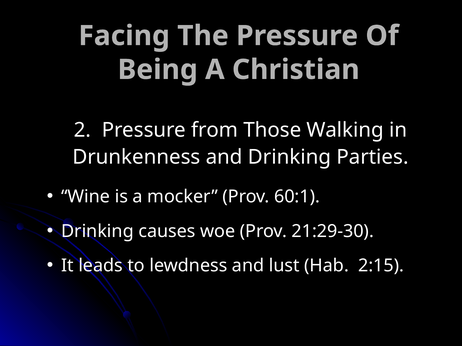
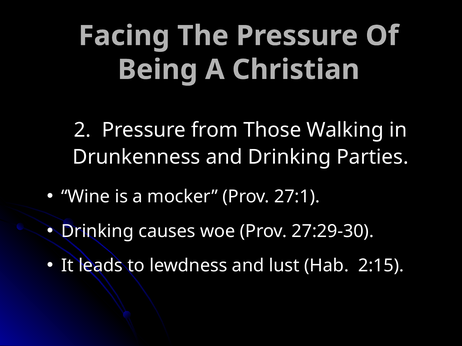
60:1: 60:1 -> 27:1 (297, 197)
21:29-30: 21:29-30 -> 27:29-30 (333, 231)
